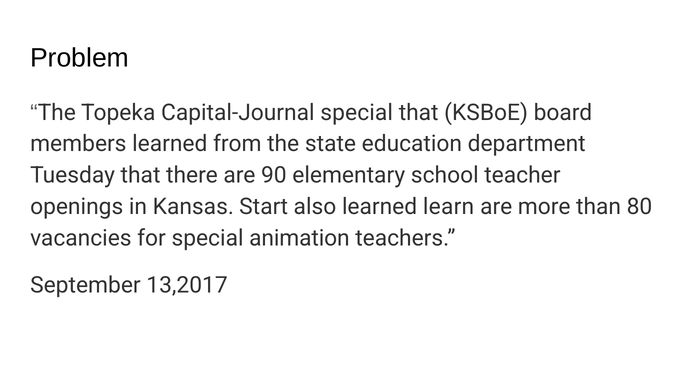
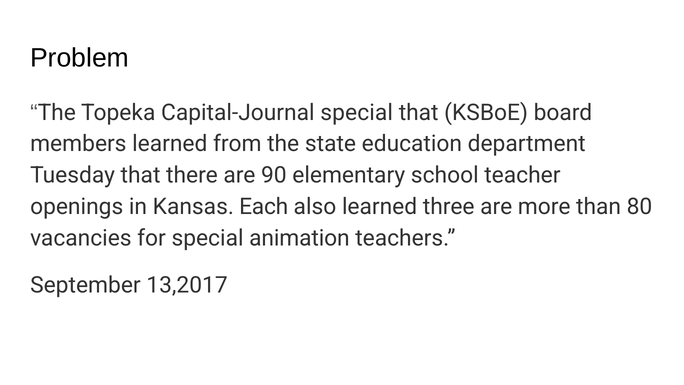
Start: Start -> Each (264, 207)
learn: learn -> three (449, 207)
